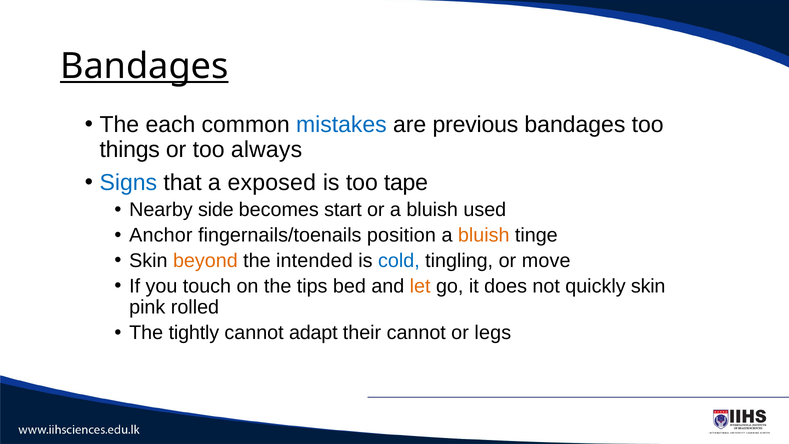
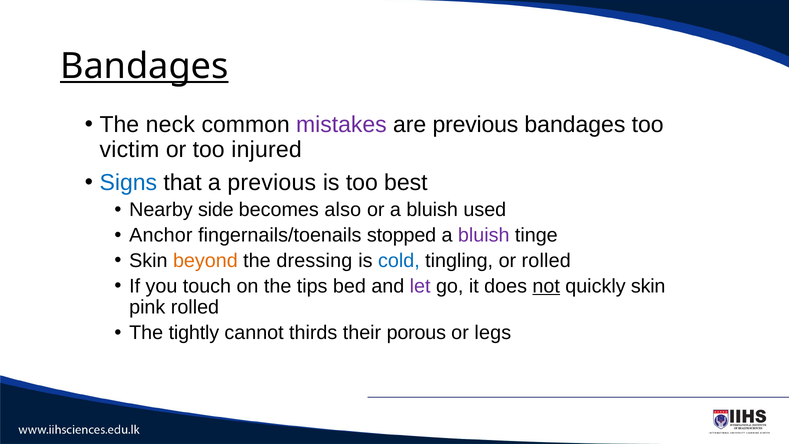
each: each -> neck (170, 125)
mistakes colour: blue -> purple (341, 125)
things: things -> victim (129, 150)
always: always -> injured (267, 150)
a exposed: exposed -> previous (272, 183)
tape: tape -> best (406, 183)
start: start -> also (343, 210)
position: position -> stopped (402, 235)
bluish colour: orange -> purple (484, 235)
intended: intended -> dressing (314, 261)
or move: move -> rolled (546, 261)
let colour: orange -> purple (420, 286)
not underline: none -> present (546, 286)
adapt: adapt -> thirds (313, 333)
their cannot: cannot -> porous (416, 333)
